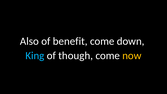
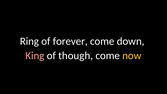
Also: Also -> Ring (29, 41)
benefit: benefit -> forever (70, 41)
King colour: light blue -> pink (35, 56)
